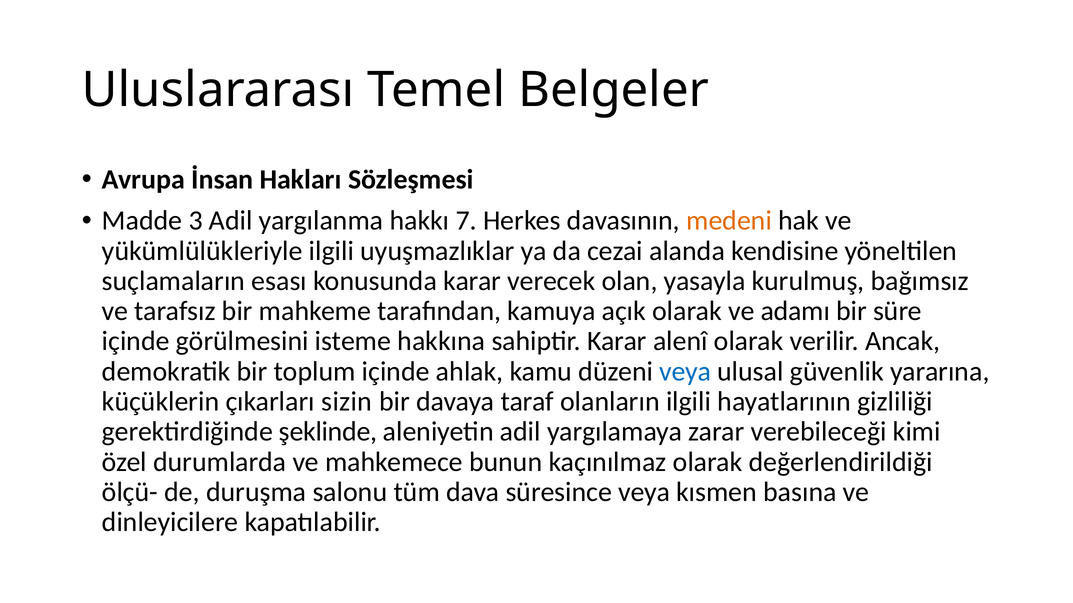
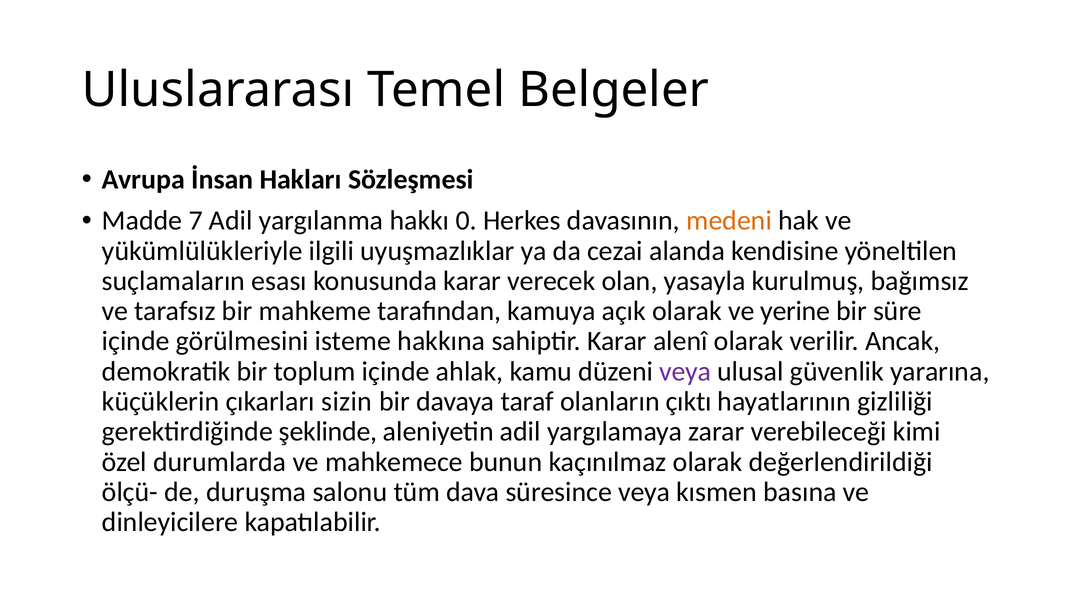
3: 3 -> 7 (196, 221)
7: 7 -> 0 (466, 221)
adamı: adamı -> yerine (795, 311)
veya colour: blue -> purple (685, 372)
olanların ilgili: ilgili -> çıktı (689, 402)
